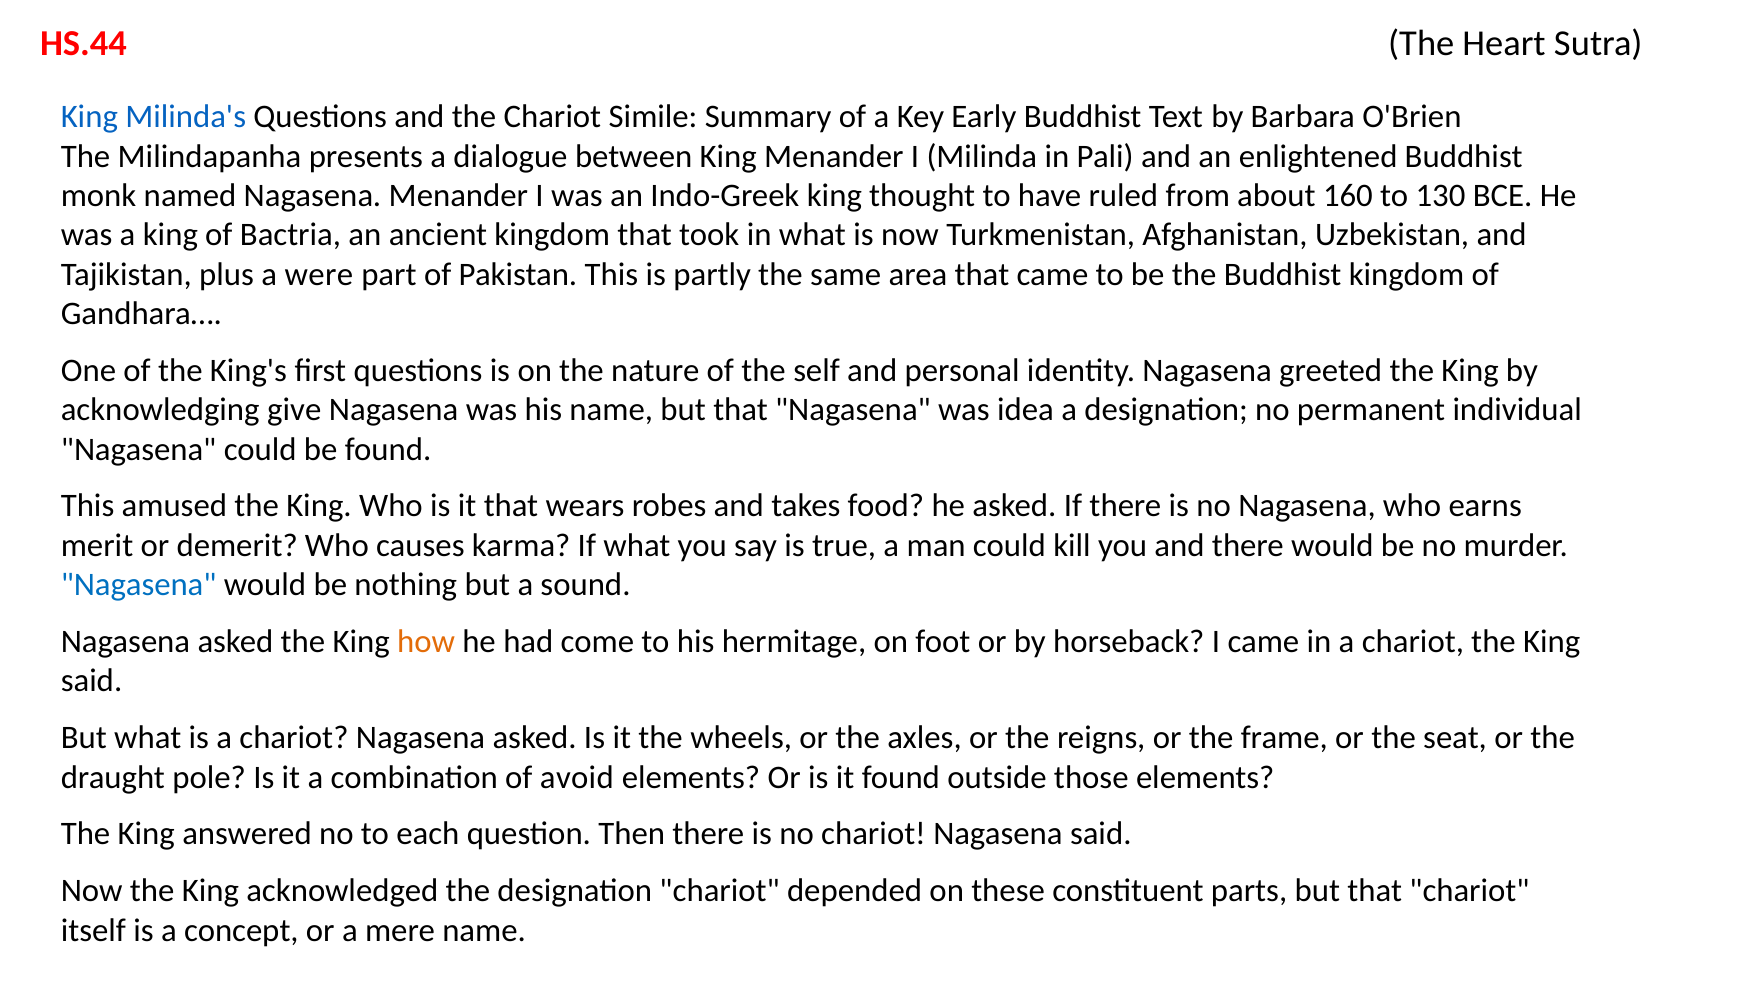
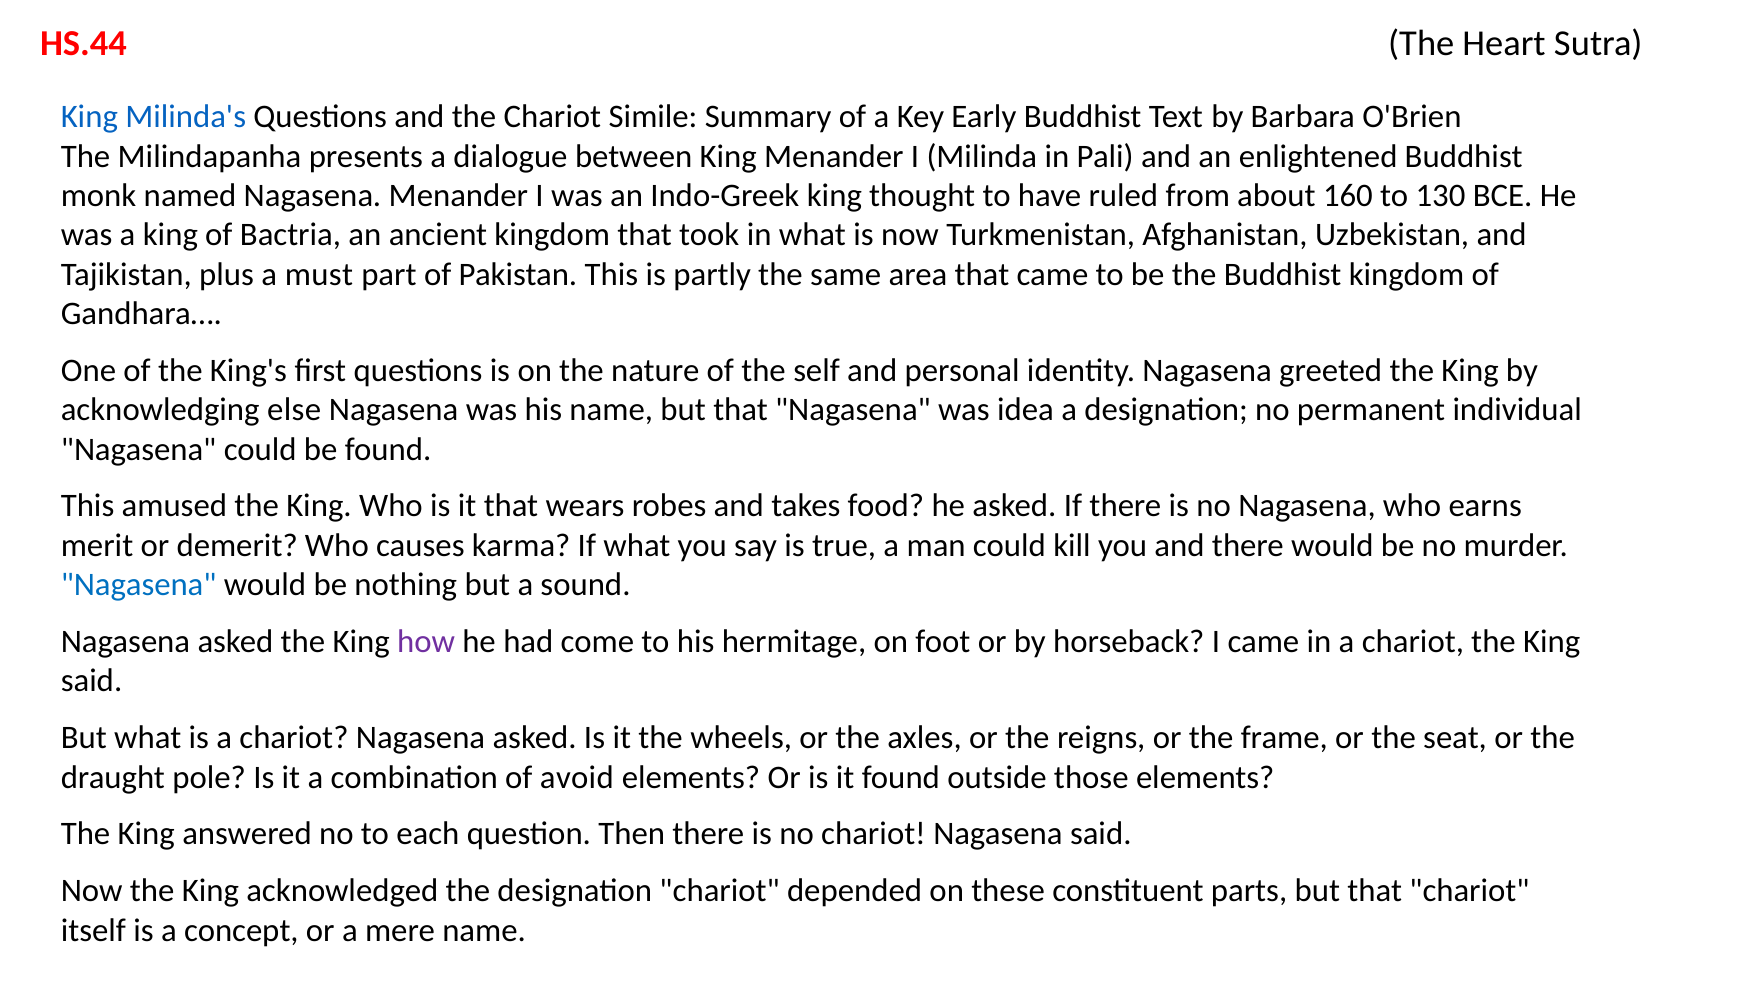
were: were -> must (319, 274)
give: give -> else (294, 410)
how colour: orange -> purple (426, 642)
